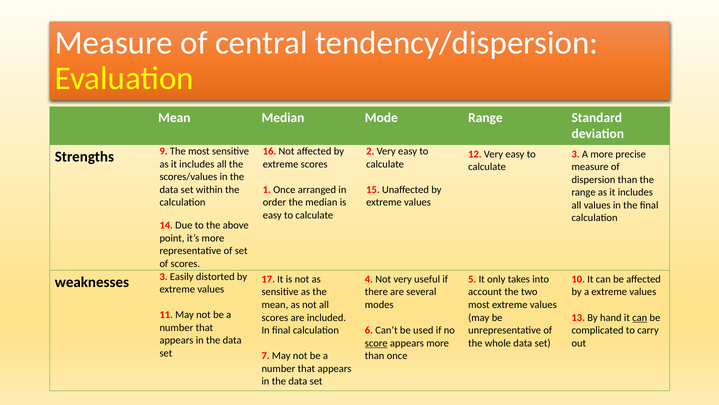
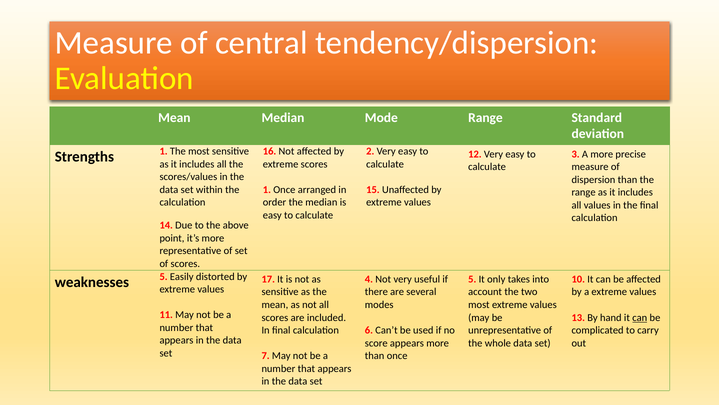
Strengths 9: 9 -> 1 (164, 151)
weaknesses 3: 3 -> 5 (164, 276)
score underline: present -> none (376, 343)
